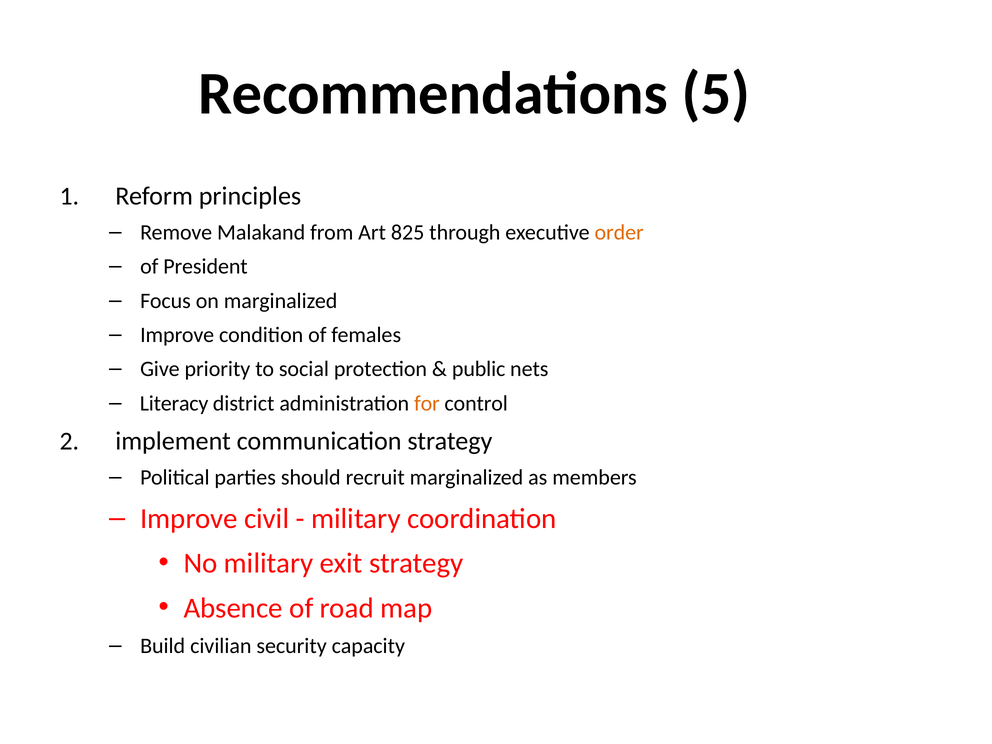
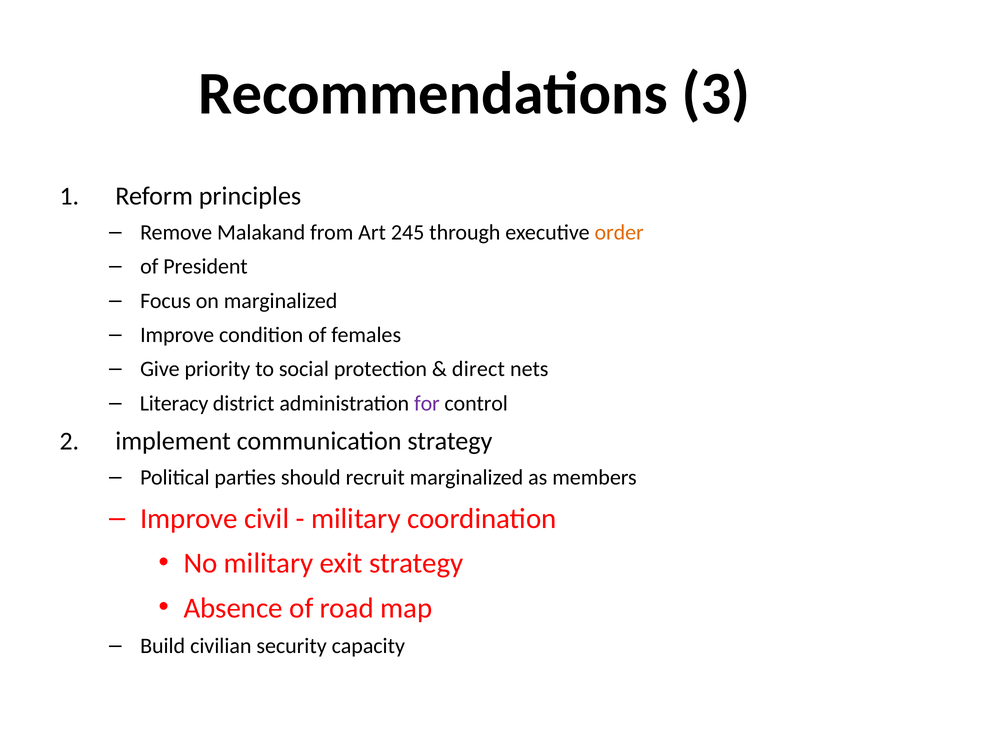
5: 5 -> 3 (716, 94)
825: 825 -> 245 (408, 232)
public: public -> direct (478, 369)
for colour: orange -> purple (427, 403)
